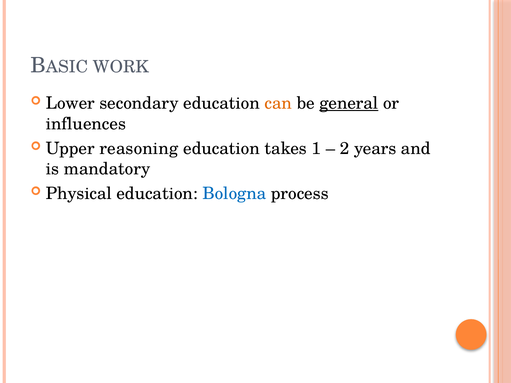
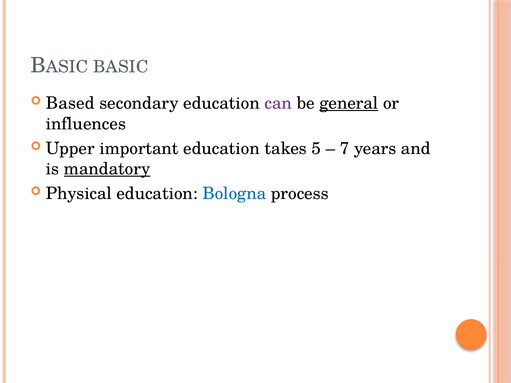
WORK: WORK -> BASIC (121, 67)
Lower: Lower -> Based (70, 103)
can colour: orange -> purple (278, 103)
reasoning: reasoning -> important (139, 149)
1: 1 -> 5 (316, 149)
2: 2 -> 7 (345, 149)
mandatory underline: none -> present (107, 169)
